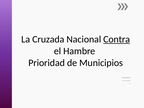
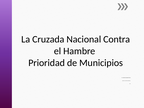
Contra underline: present -> none (117, 39)
